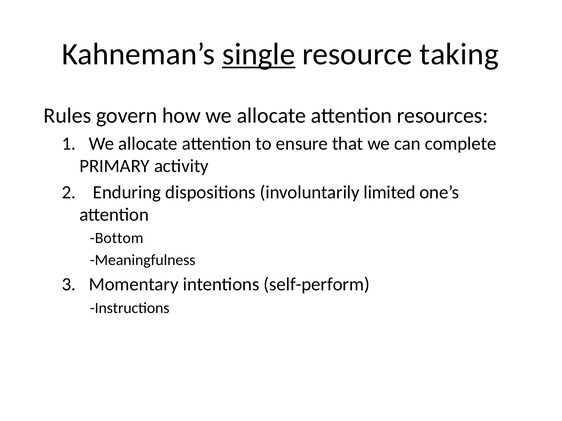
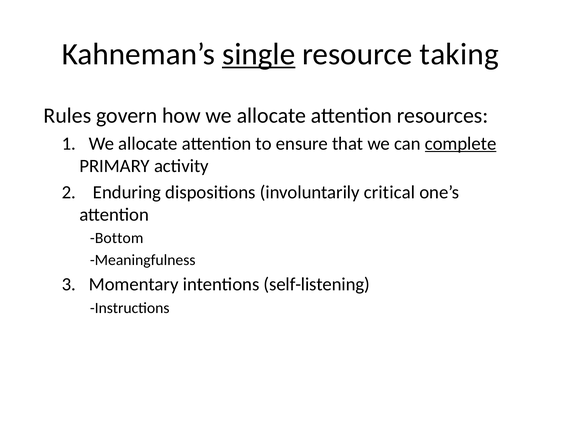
complete underline: none -> present (461, 144)
limited: limited -> critical (390, 192)
self-perform: self-perform -> self-listening (317, 285)
